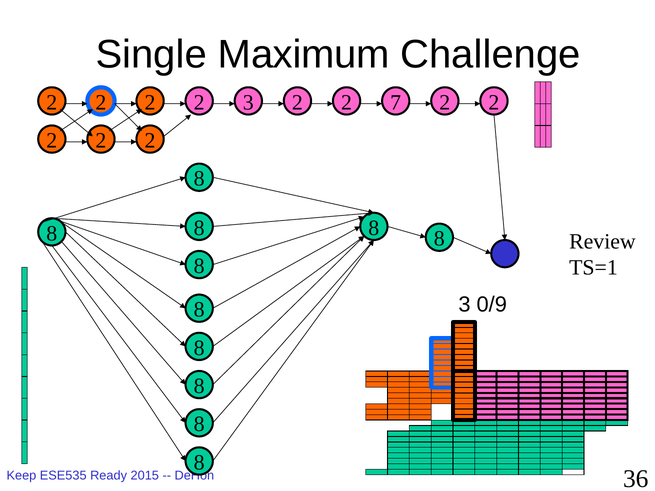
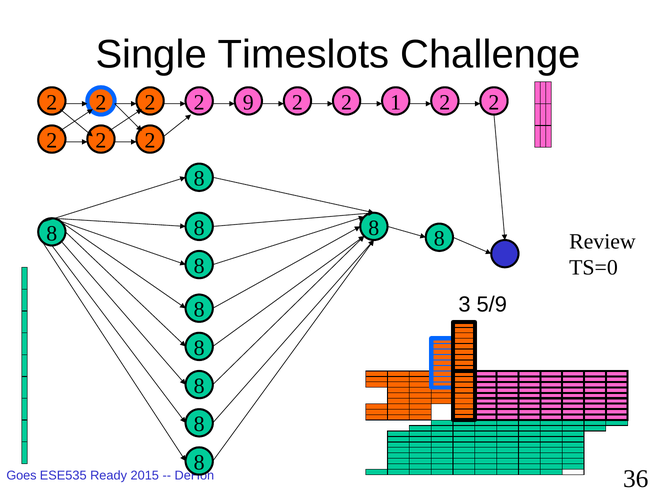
Maximum: Maximum -> Timeslots (304, 55)
2 3: 3 -> 9 (248, 102)
7: 7 -> 1 (396, 102)
TS=1: TS=1 -> TS=0 (593, 268)
0/9: 0/9 -> 5/9 (492, 305)
Keep: Keep -> Goes (21, 476)
